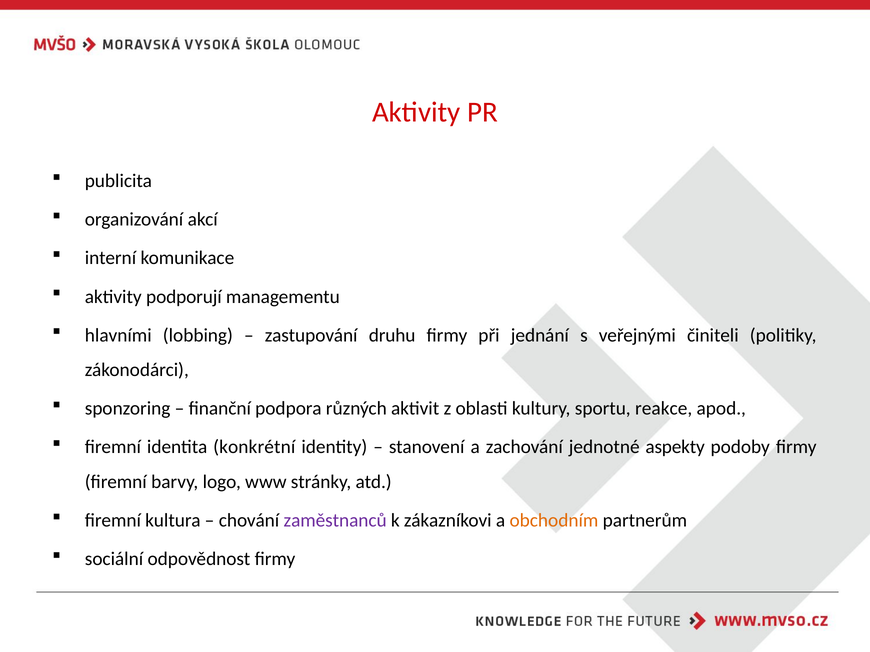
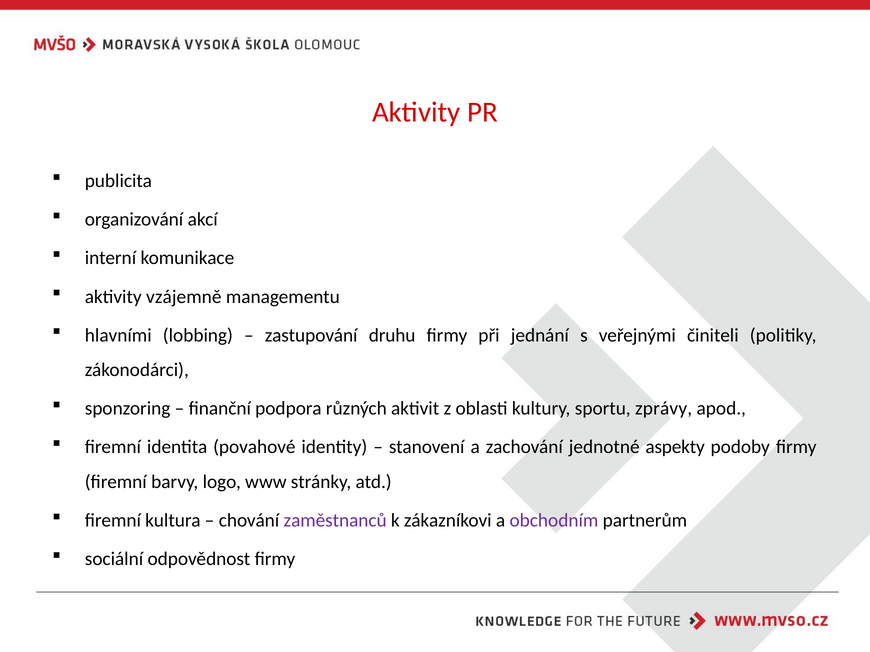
podporují: podporují -> vzájemně (184, 297)
reakce: reakce -> zprávy (664, 409)
konkrétní: konkrétní -> povahové (254, 447)
obchodním colour: orange -> purple (554, 521)
